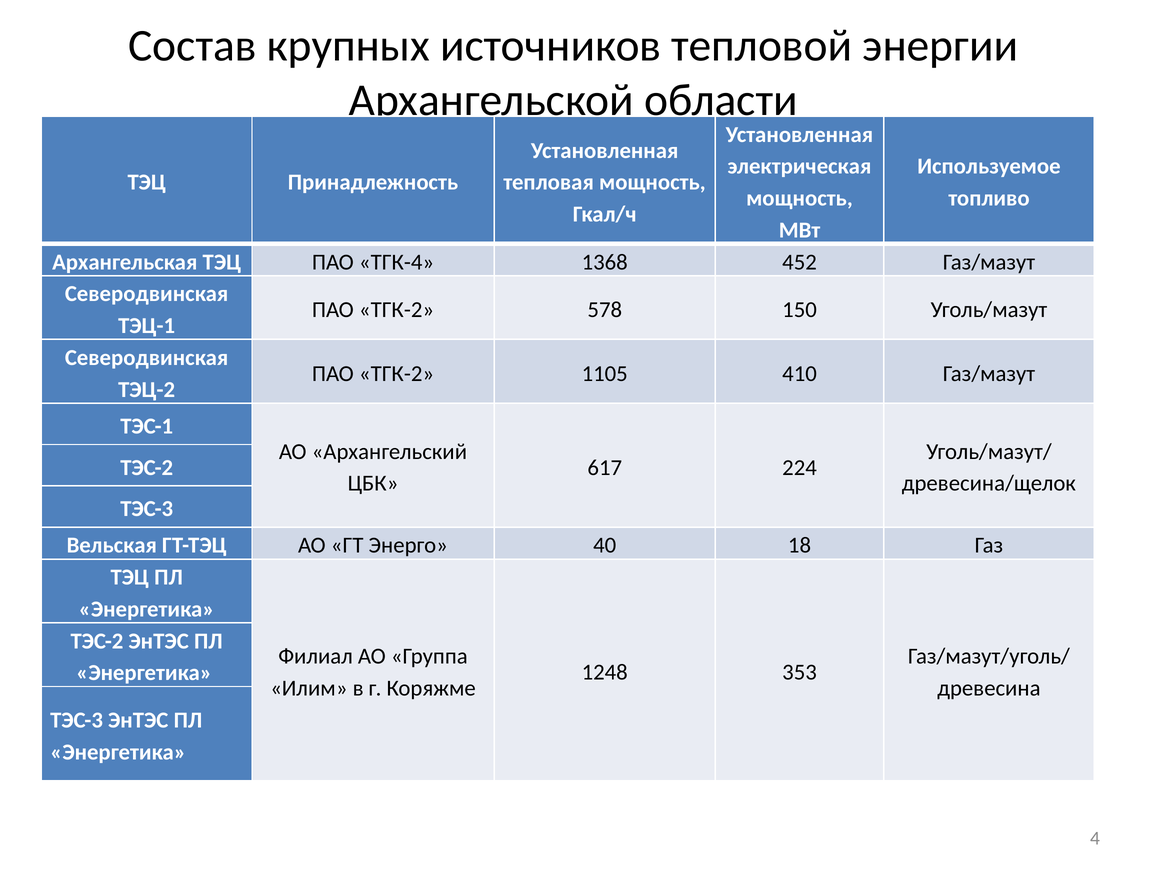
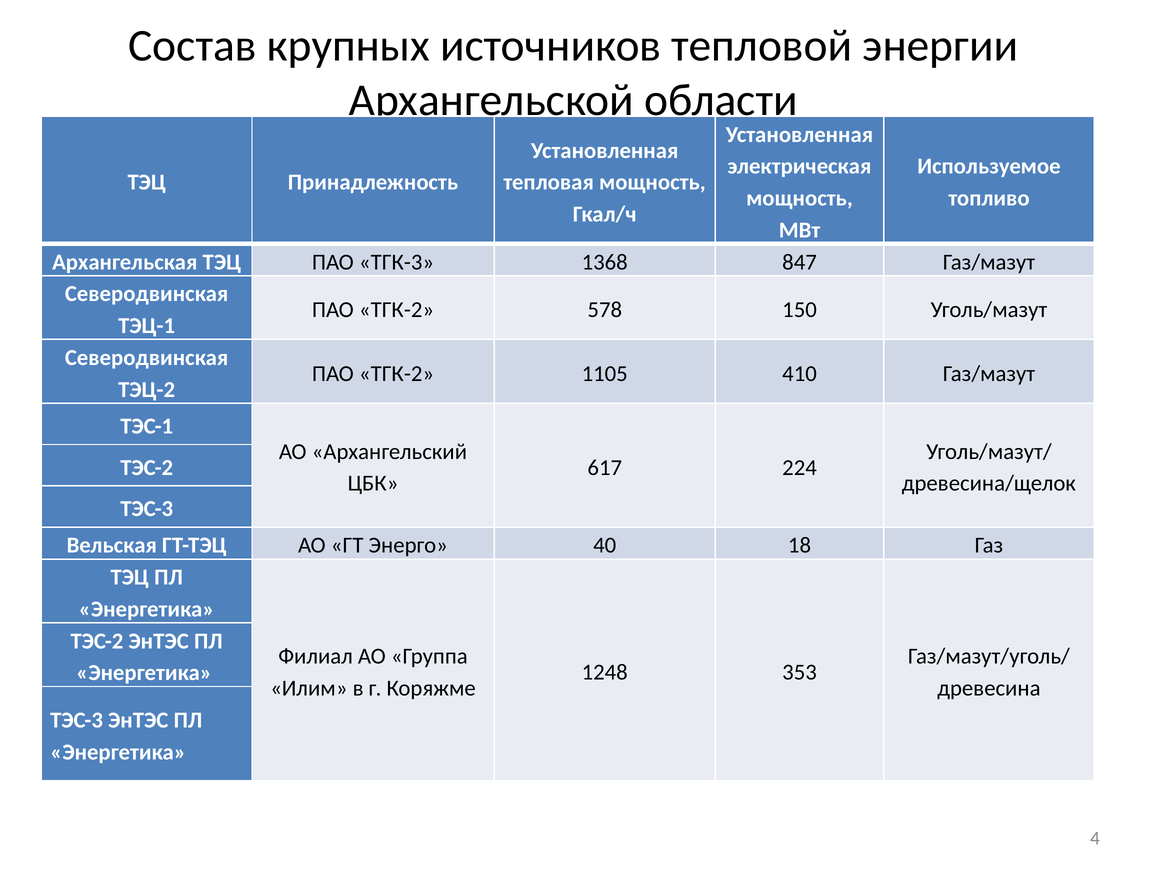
ТГК-4: ТГК-4 -> ТГК-3 (397, 262)
452: 452 -> 847 (800, 262)
